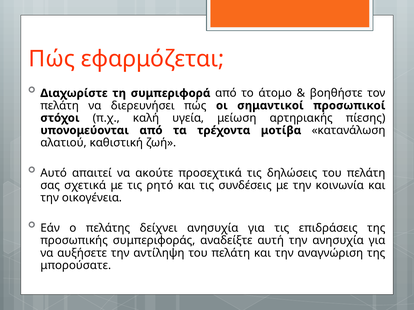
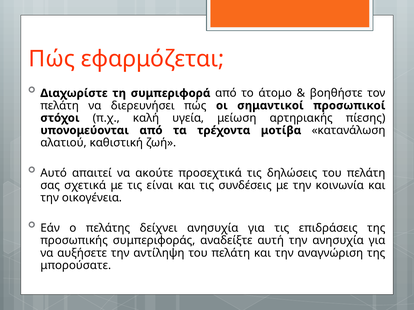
ρητό: ρητό -> είναι (160, 186)
